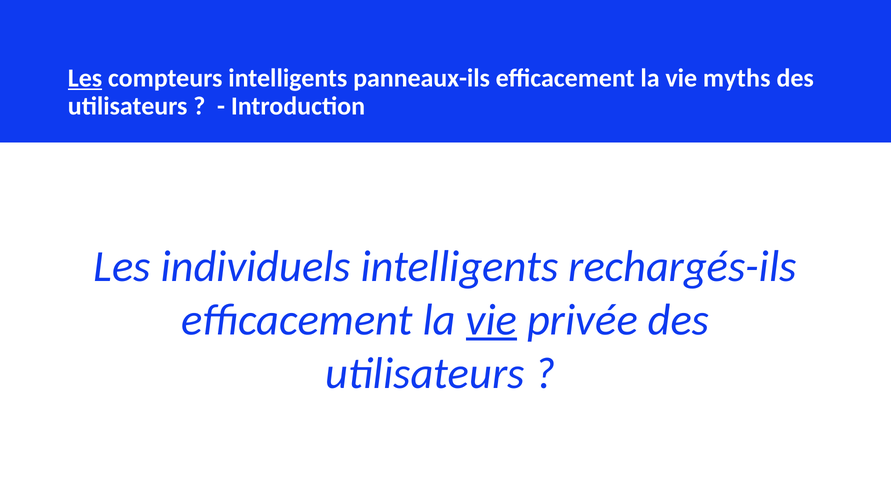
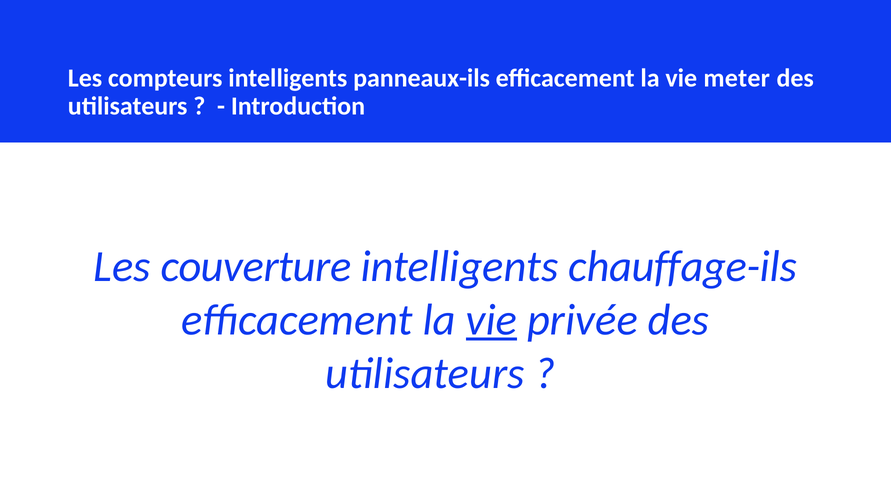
Les underline: present -> none (85, 78)
myths: myths -> meter (737, 78)
individuels: individuels -> couverture (256, 267)
rechargés-ils: rechargés-ils -> chauffage-ils (683, 267)
